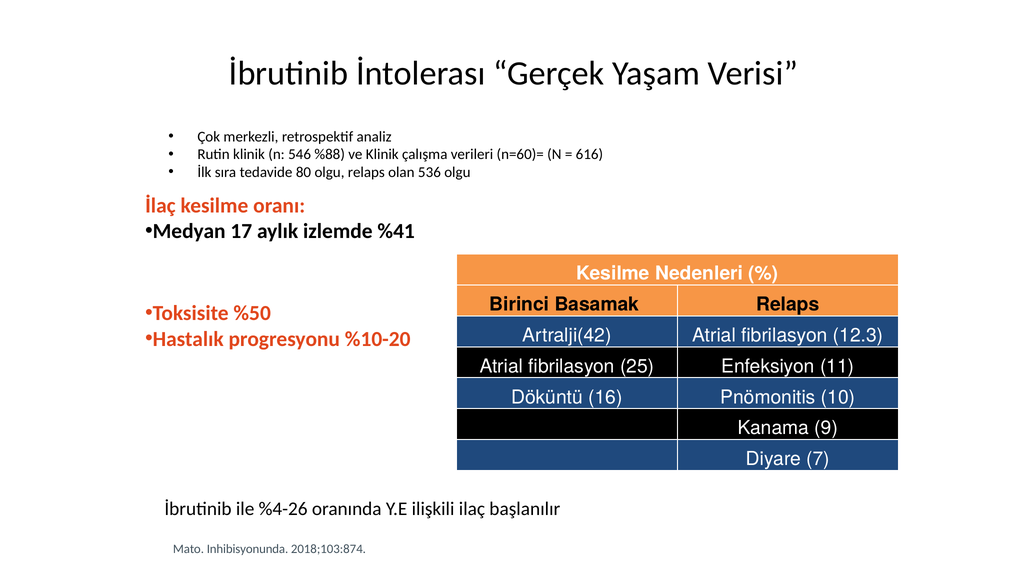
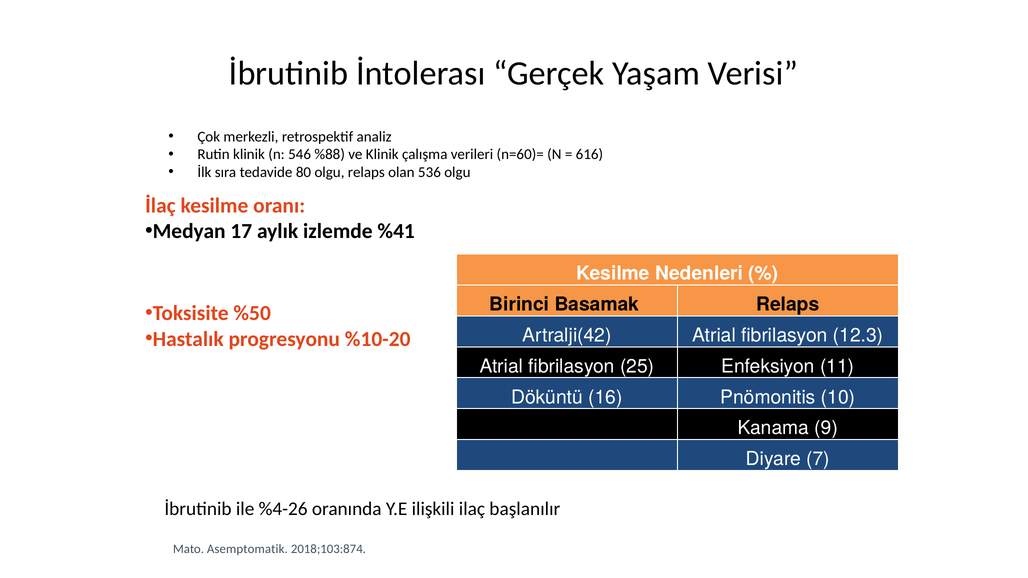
Inhibisyonunda: Inhibisyonunda -> Asemptomatik (247, 549)
